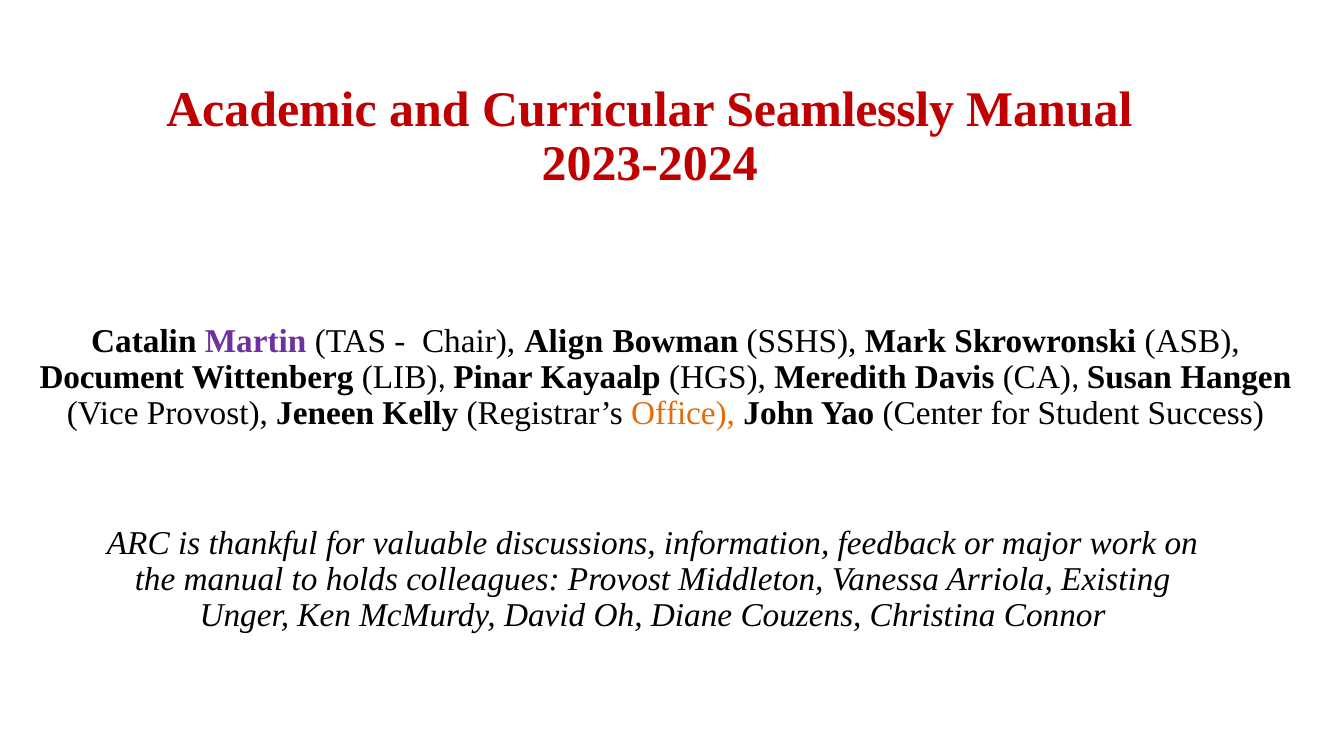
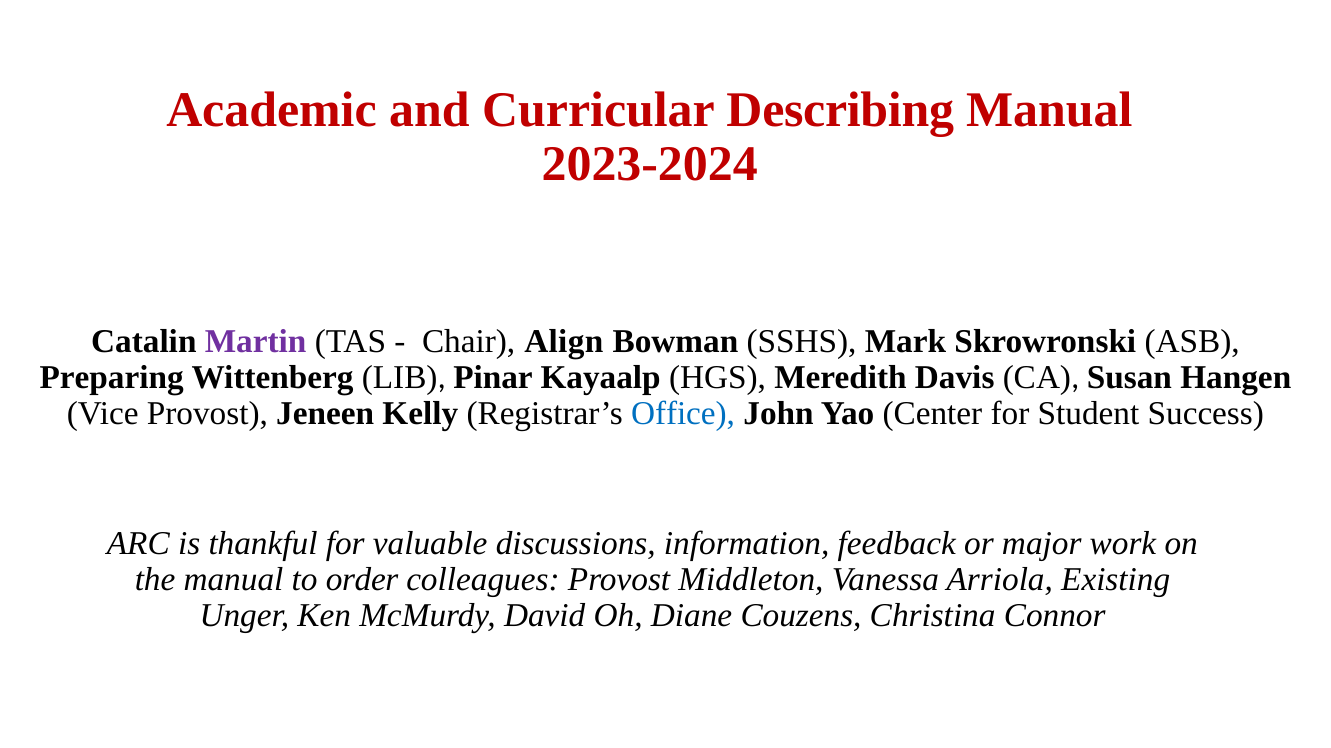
Seamlessly: Seamlessly -> Describing (840, 110)
Document: Document -> Preparing (112, 378)
Office colour: orange -> blue (683, 414)
holds: holds -> order (362, 580)
